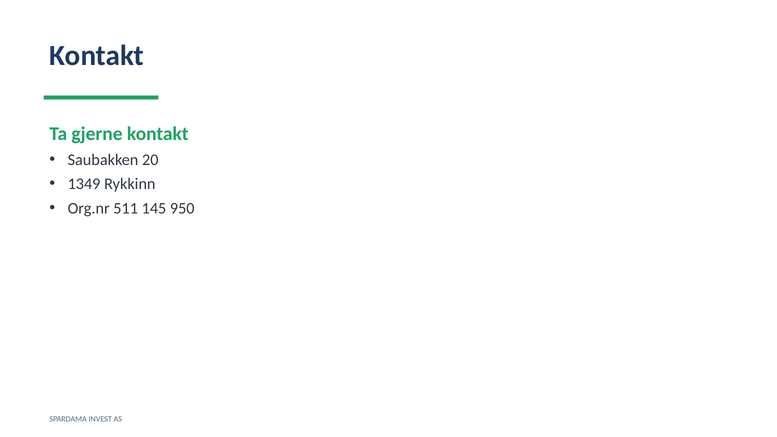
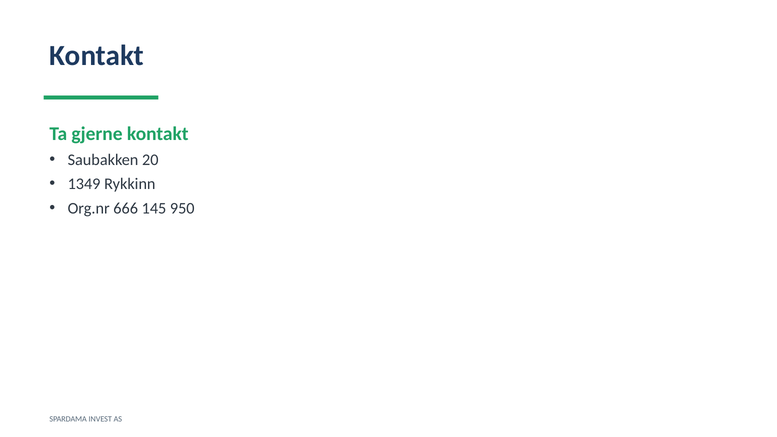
511: 511 -> 666 (126, 208)
